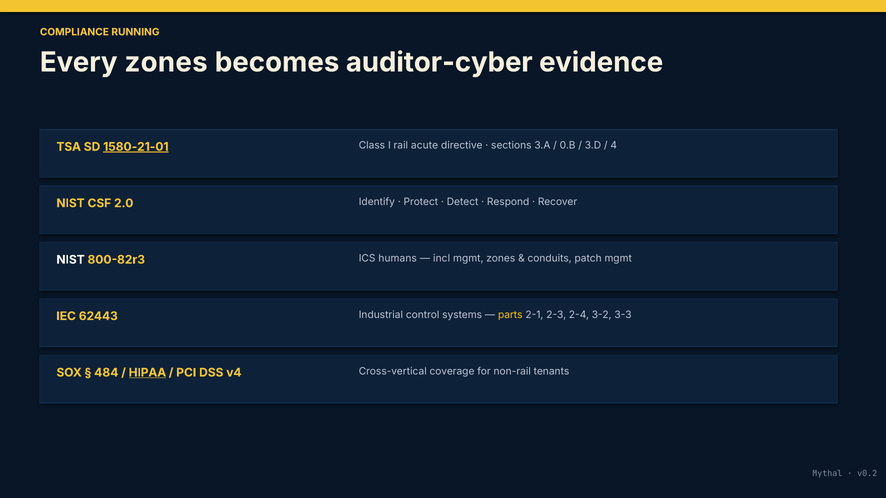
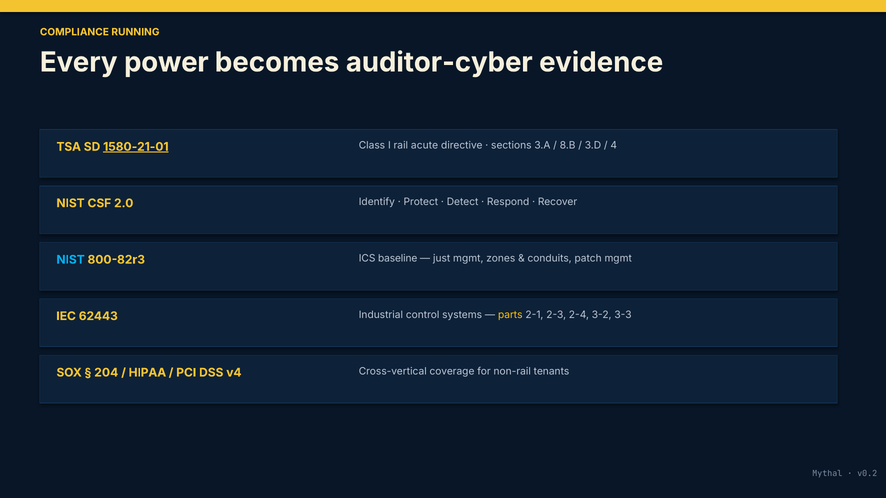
Every zones: zones -> power (166, 62)
0.B: 0.B -> 8.B (568, 146)
NIST colour: white -> light blue (71, 260)
humans: humans -> baseline (398, 259)
incl: incl -> just (442, 259)
484: 484 -> 204 (106, 373)
HIPAA underline: present -> none (147, 373)
